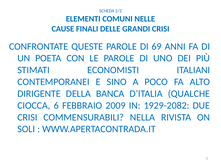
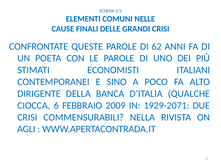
69: 69 -> 62 (157, 46)
1929-2082: 1929-2082 -> 1929-2071 (167, 105)
SOLI: SOLI -> AGLI (26, 129)
